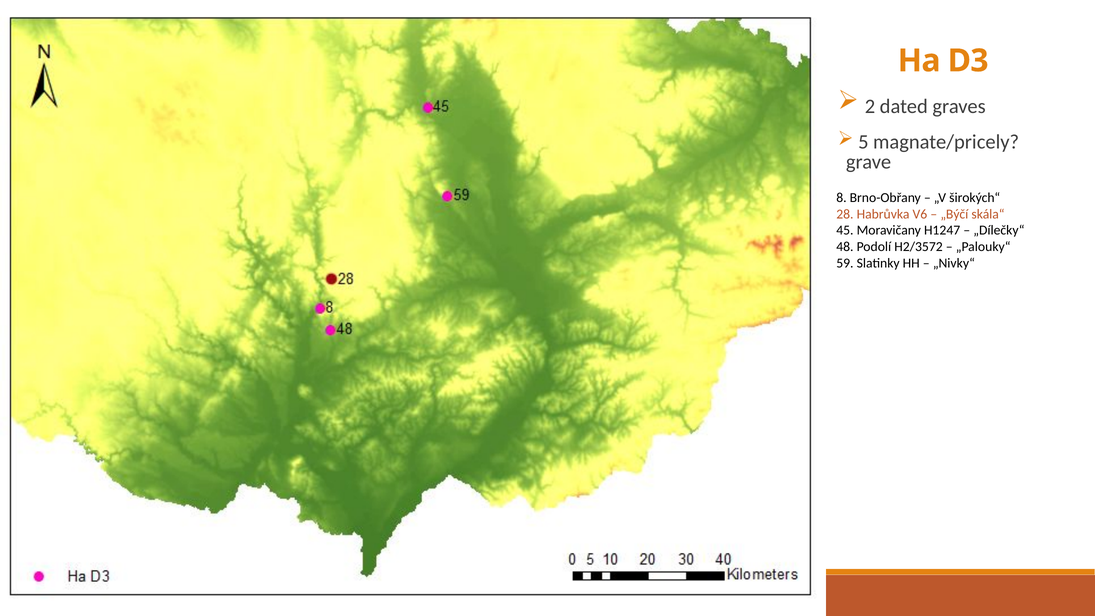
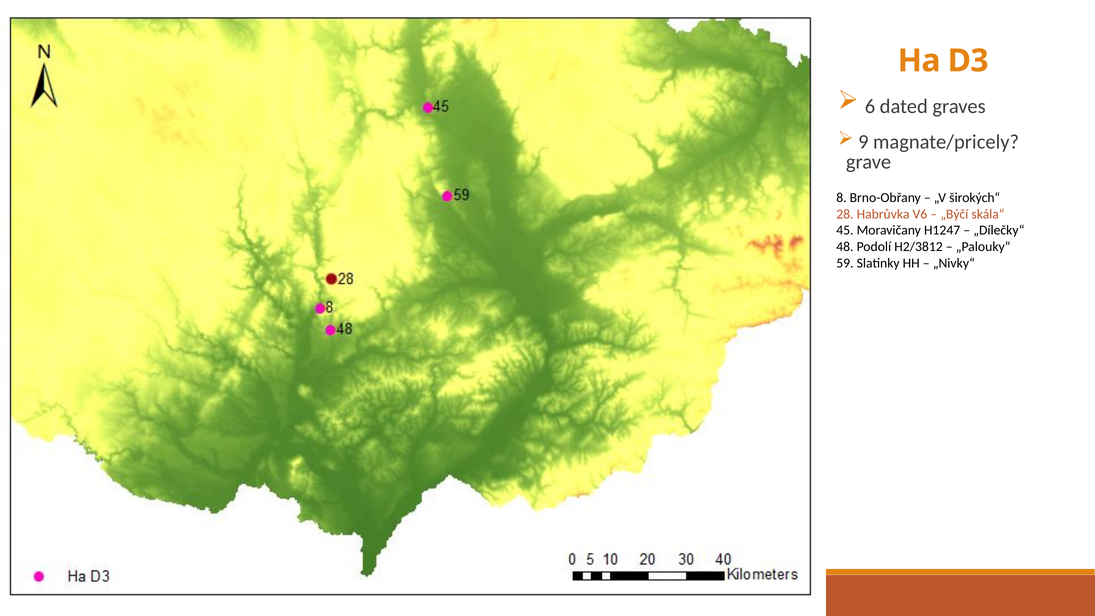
2: 2 -> 6 (870, 107)
5: 5 -> 9 (863, 142)
H2/3572: H2/3572 -> H2/3812 (919, 247)
